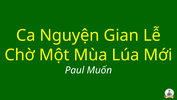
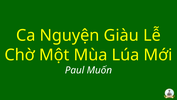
Gian: Gian -> Giàu (121, 35)
